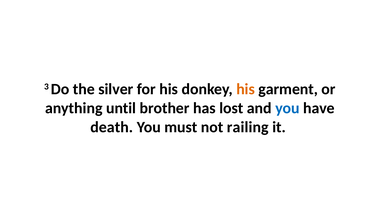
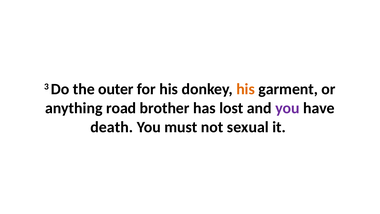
silver: silver -> outer (116, 89)
until: until -> road (121, 108)
you colour: blue -> purple (287, 108)
railing: railing -> sexual (248, 127)
